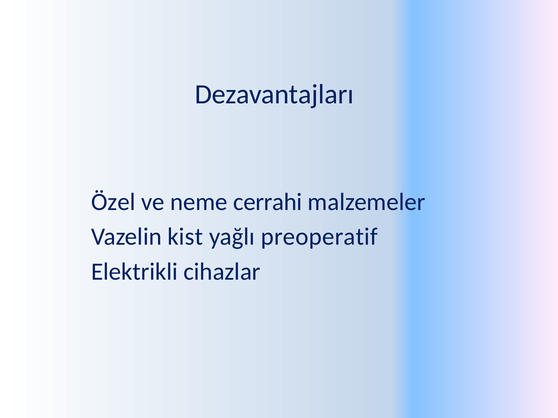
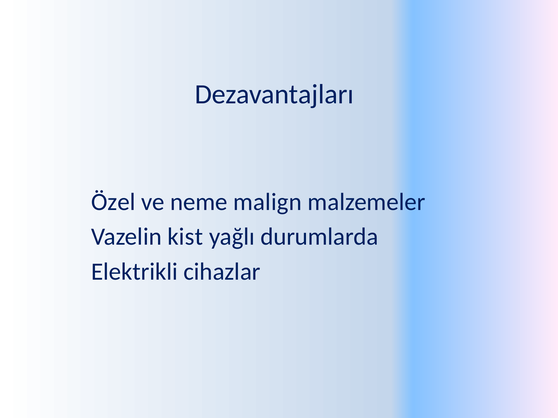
cerrahi: cerrahi -> malign (268, 202)
preoperatif: preoperatif -> durumlarda (319, 237)
